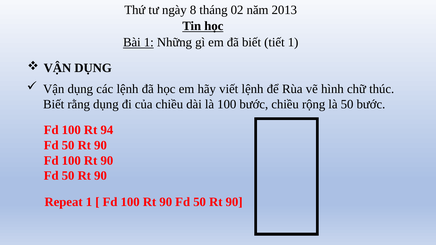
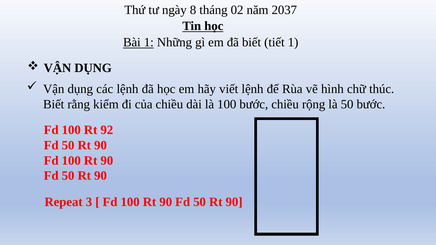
2013: 2013 -> 2037 (284, 10)
rằng dụng: dụng -> kiểm (106, 104)
94: 94 -> 92 (107, 130)
Repeat 1: 1 -> 3 (89, 202)
